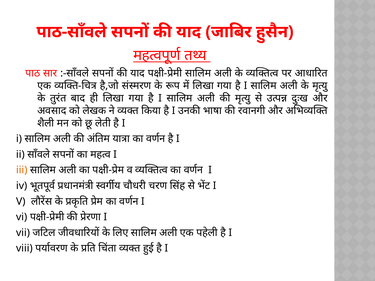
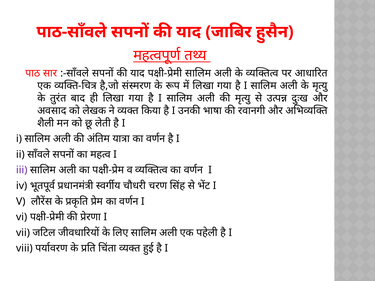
iii colour: orange -> purple (22, 170)
